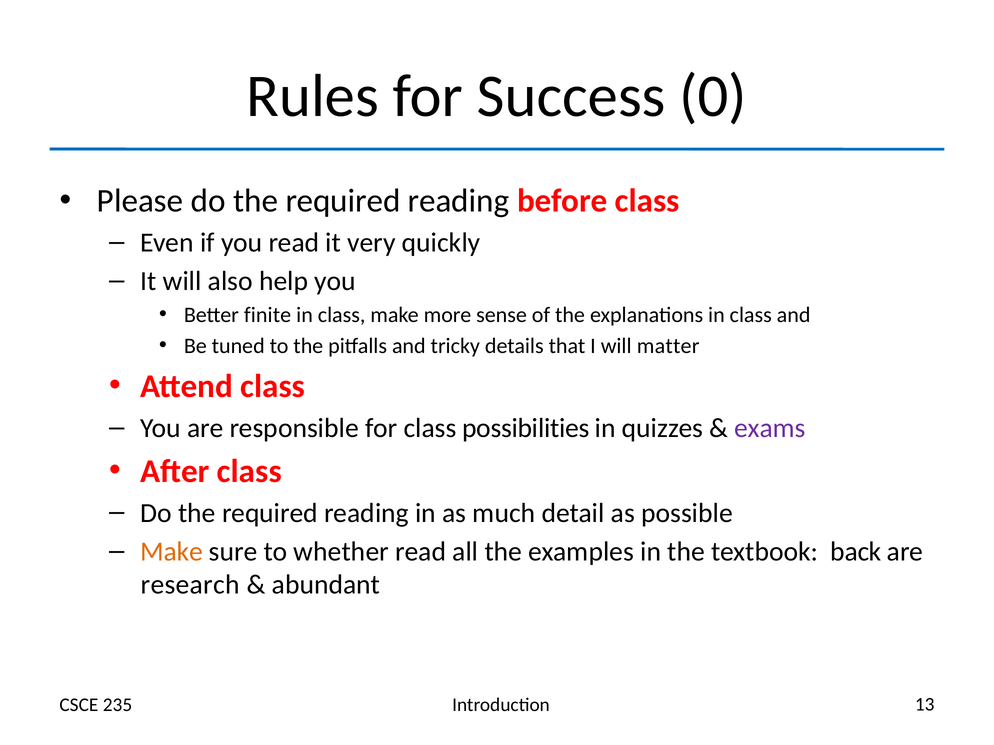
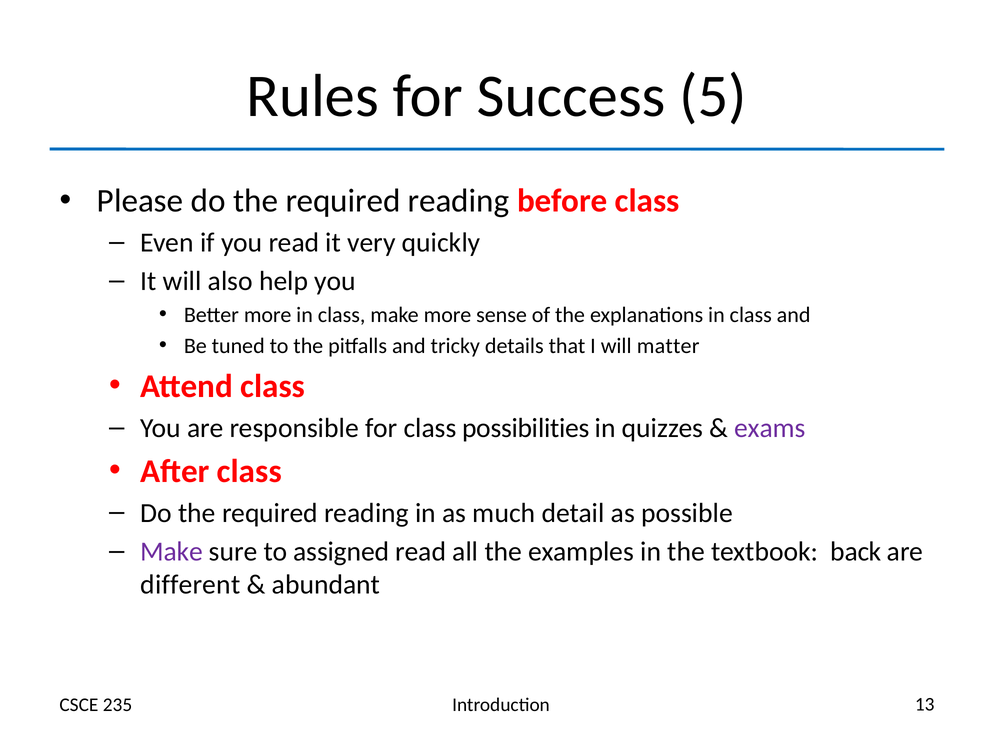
0: 0 -> 5 (713, 96)
Better finite: finite -> more (268, 315)
Make colour: orange -> purple (172, 552)
whether: whether -> assigned (341, 552)
research: research -> different (190, 585)
